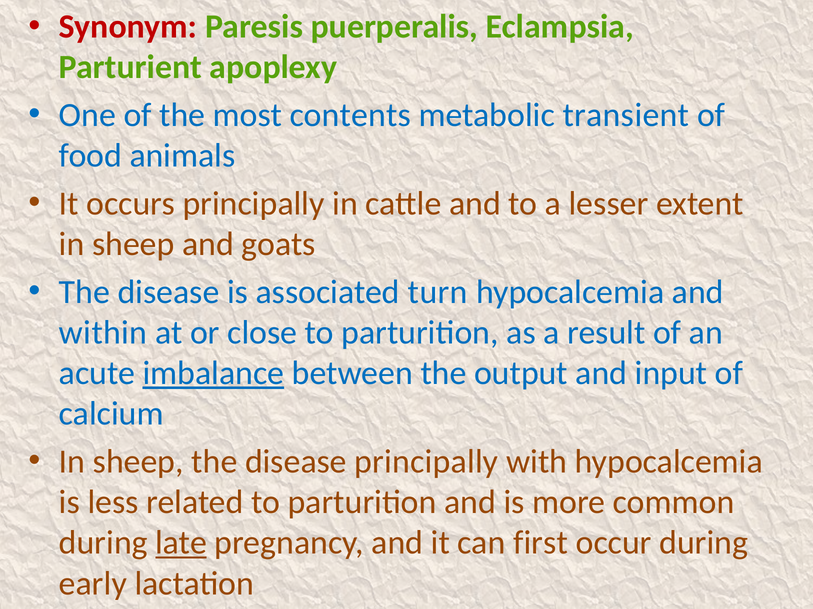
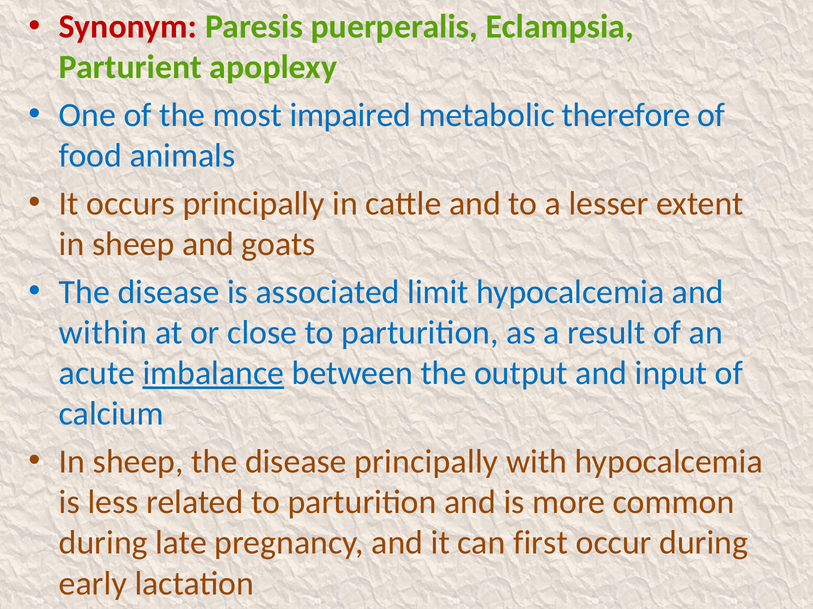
contents: contents -> impaired (350, 115)
transient: transient -> therefore (626, 115)
turn: turn -> limit (438, 292)
late underline: present -> none (181, 543)
